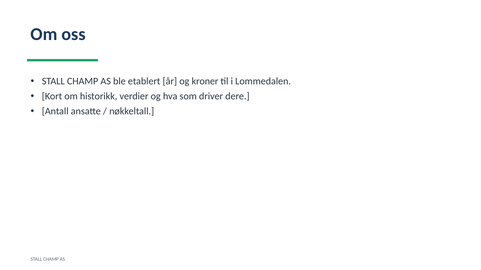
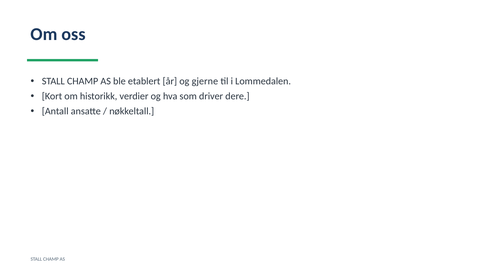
kroner: kroner -> gjerne (205, 81)
